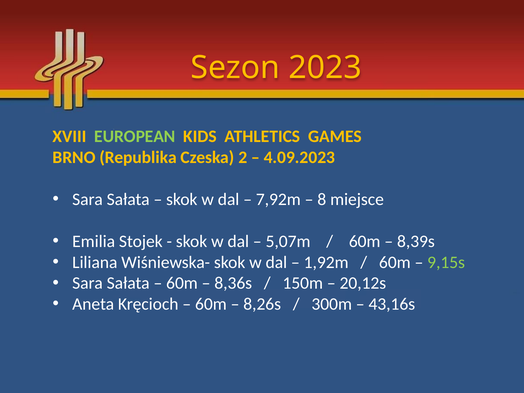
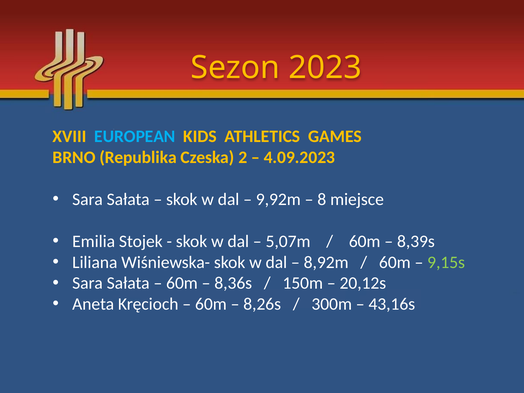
EUROPEAN colour: light green -> light blue (135, 136)
7,92m: 7,92m -> 9,92m (278, 199)
1,92m: 1,92m -> 8,92m (326, 262)
